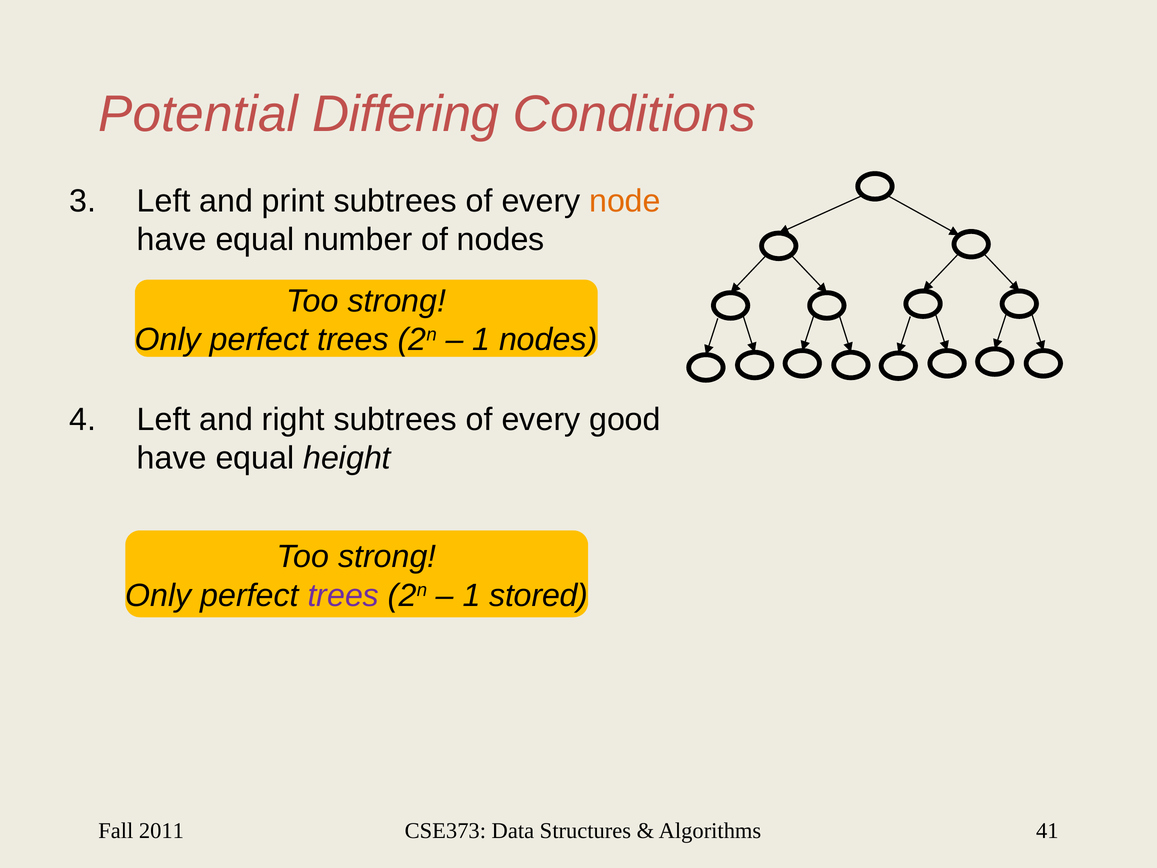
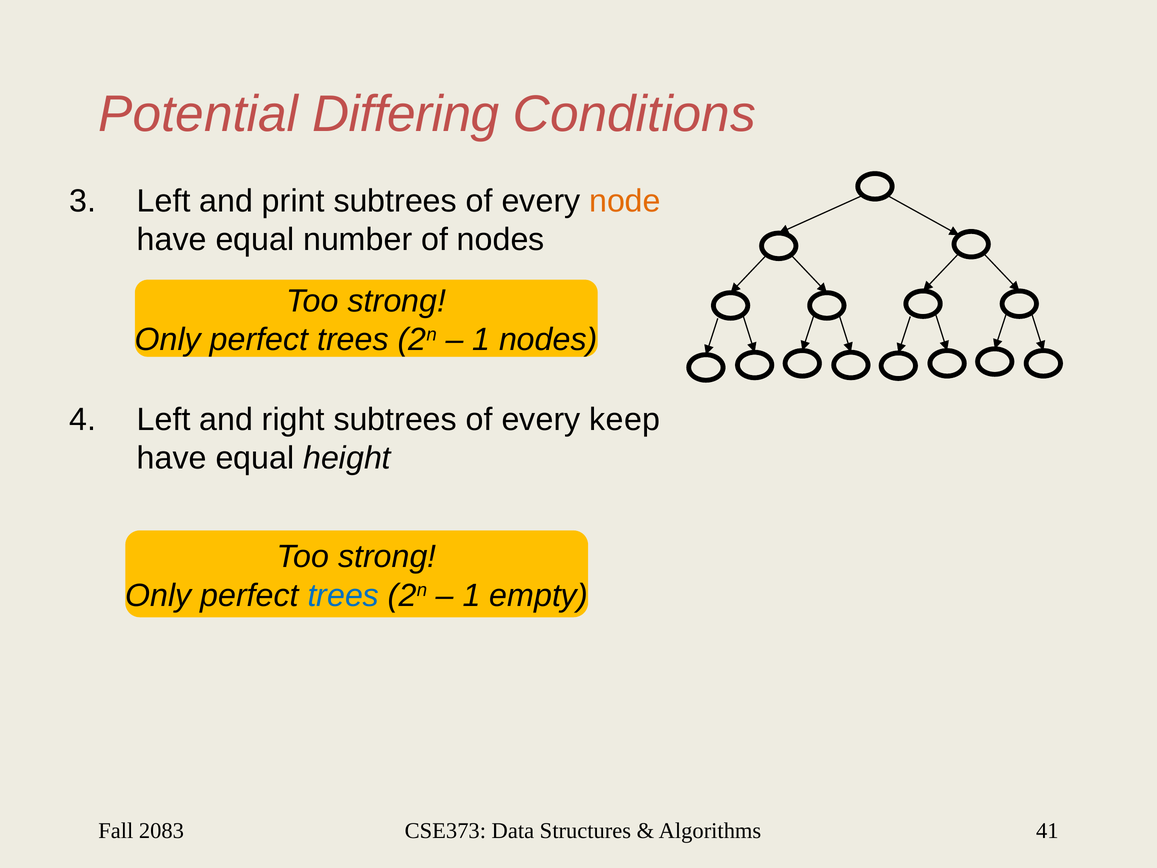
good: good -> keep (625, 419)
trees colour: purple -> blue (343, 595)
stored: stored -> empty (539, 595)
2011: 2011 -> 2083 (161, 831)
